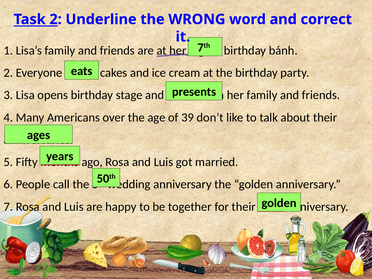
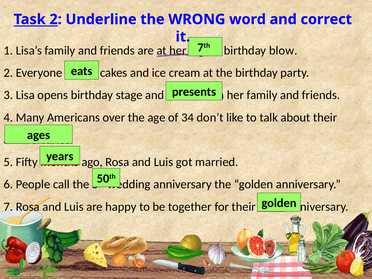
bánh: bánh -> blow (283, 50)
39: 39 -> 34 (188, 117)
